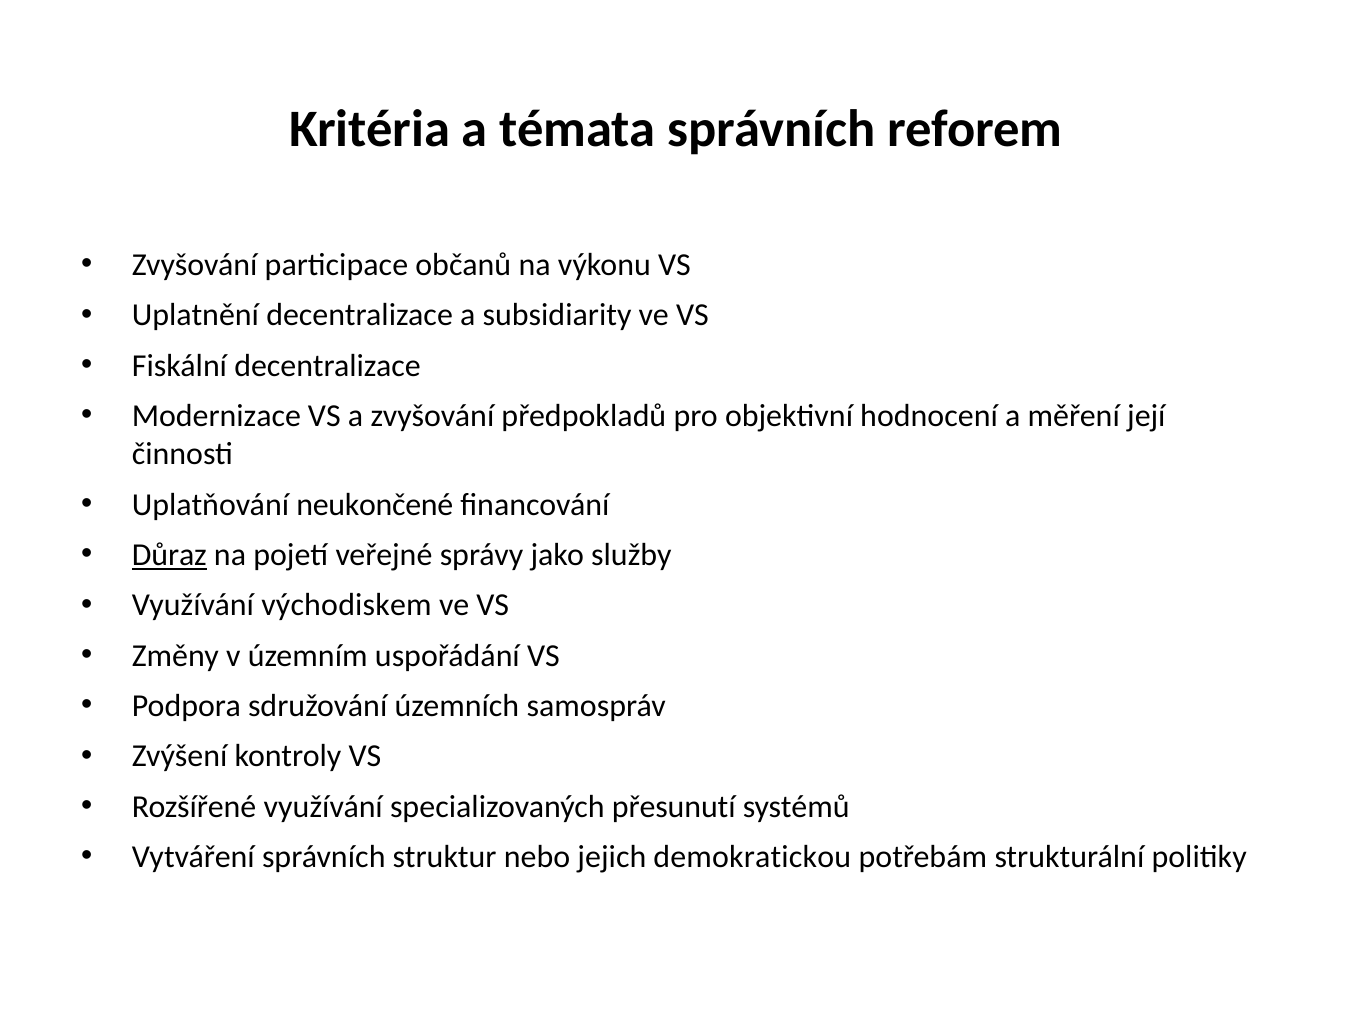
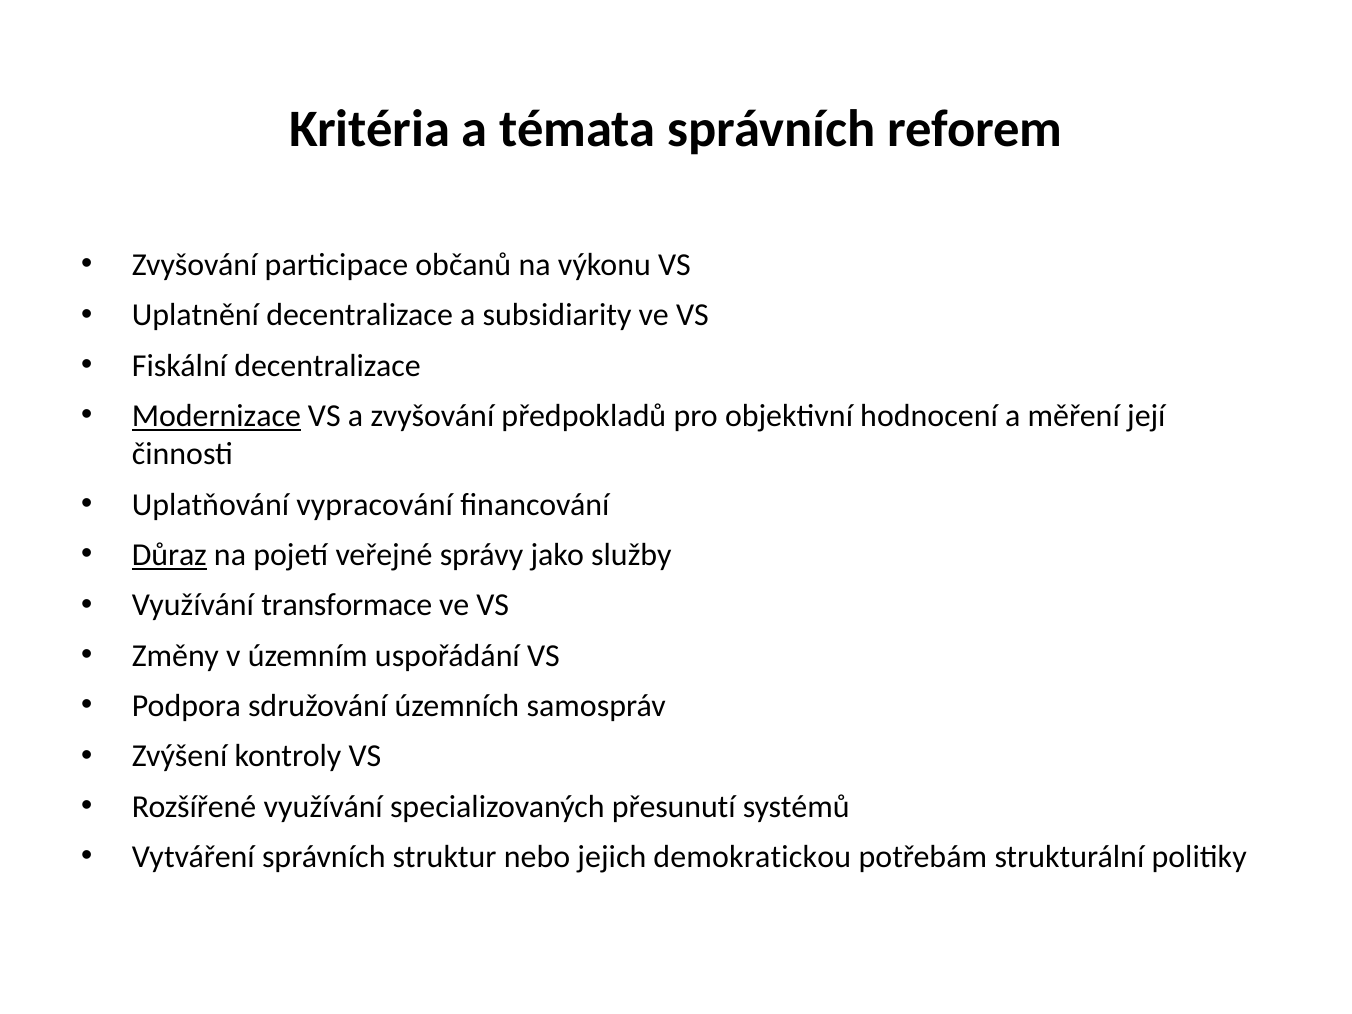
Modernizace underline: none -> present (216, 416)
neukončené: neukončené -> vypracování (375, 504)
východiskem: východiskem -> transformace (347, 605)
